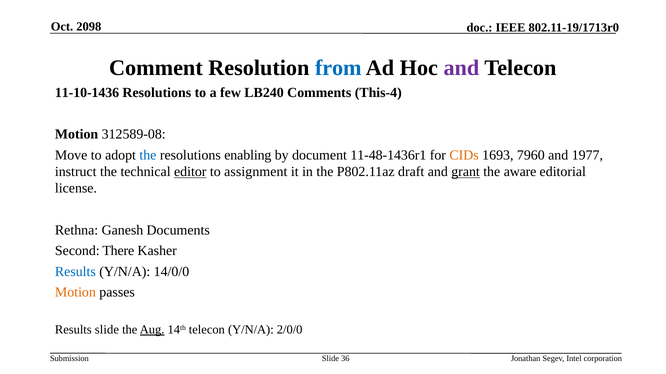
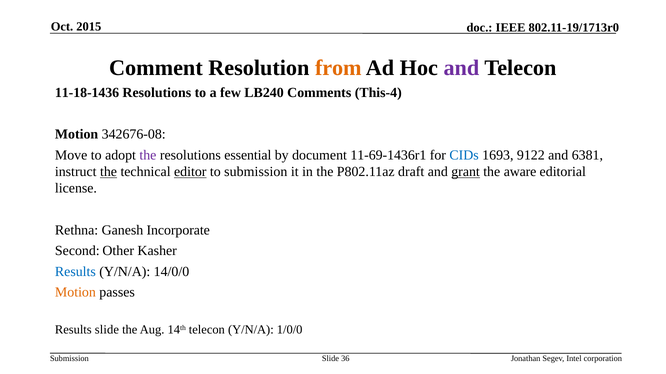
2098: 2098 -> 2015 (89, 26)
from colour: blue -> orange (338, 68)
11-10-1436: 11-10-1436 -> 11-18-1436 (87, 93)
312589-08: 312589-08 -> 342676-08 (134, 135)
the colour: blue -> purple (148, 155)
enabling: enabling -> essential (248, 155)
11-48-1436r1: 11-48-1436r1 -> 11-69-1436r1 (388, 155)
CIDs colour: orange -> blue (464, 155)
7960: 7960 -> 9122 (531, 155)
1977: 1977 -> 6381 (587, 155)
the underline: none -> present (109, 172)
to assignment: assignment -> submission (256, 172)
Documents: Documents -> Incorporate (178, 230)
There: There -> Other (118, 251)
Aug underline: present -> none (152, 330)
2/0/0: 2/0/0 -> 1/0/0 (290, 330)
